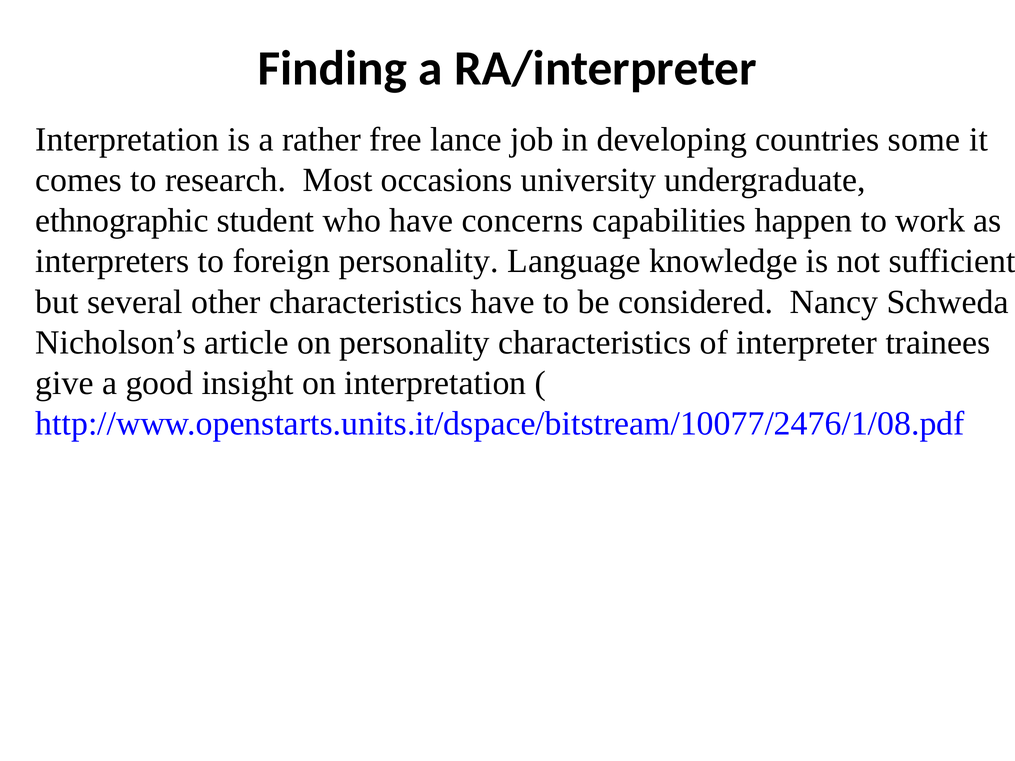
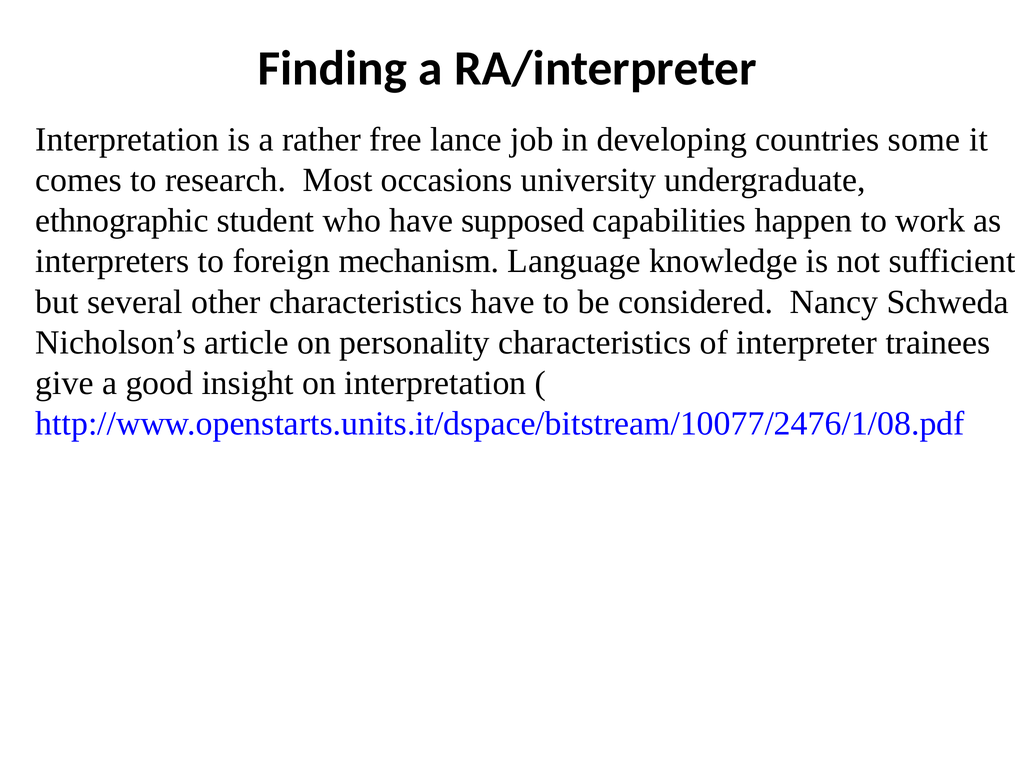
concerns: concerns -> supposed (523, 221)
foreign personality: personality -> mechanism (419, 261)
